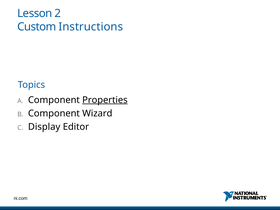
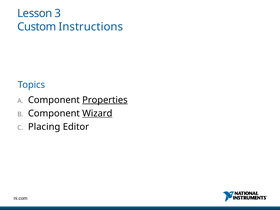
2: 2 -> 3 (58, 13)
Wizard underline: none -> present (97, 113)
Display: Display -> Placing (44, 127)
